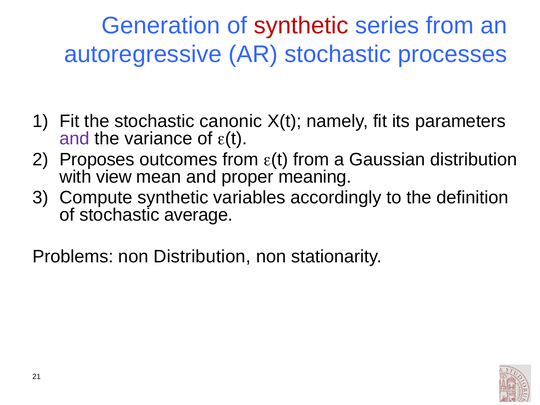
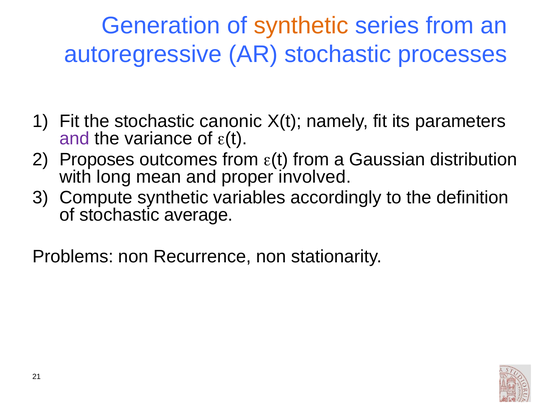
synthetic colour: red -> orange (301, 26)
view: view -> long (114, 177)
meaning: meaning -> involved (315, 177)
non Distribution: Distribution -> Recurrence (202, 257)
